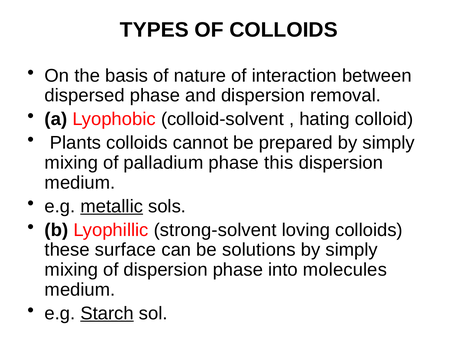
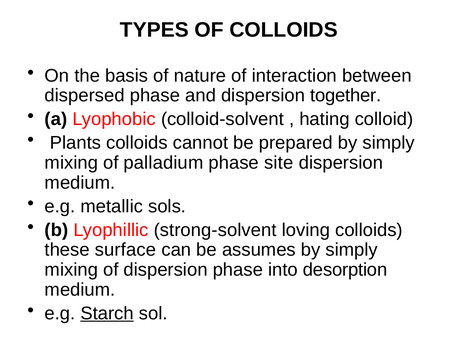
removal: removal -> together (346, 96)
this: this -> site (279, 163)
metallic underline: present -> none (112, 207)
solutions: solutions -> assumes (259, 250)
molecules: molecules -> desorption (345, 270)
